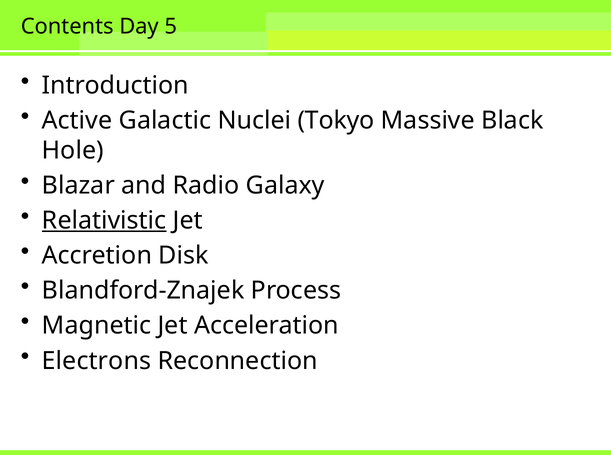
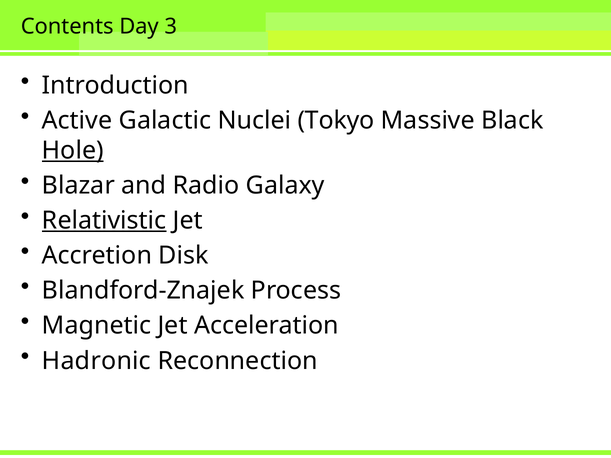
5: 5 -> 3 (171, 27)
Hole underline: none -> present (73, 151)
Electrons: Electrons -> Hadronic (96, 361)
